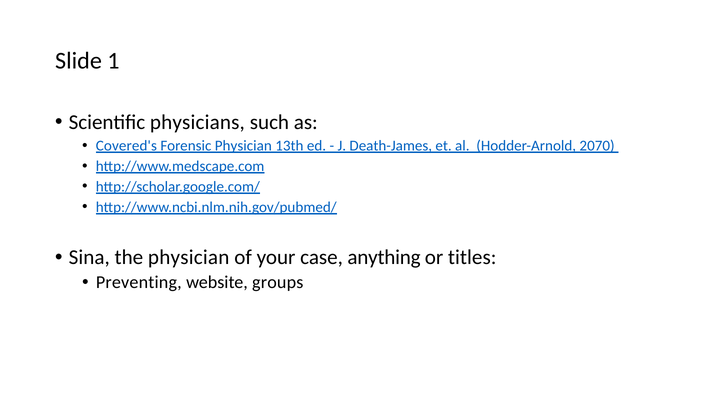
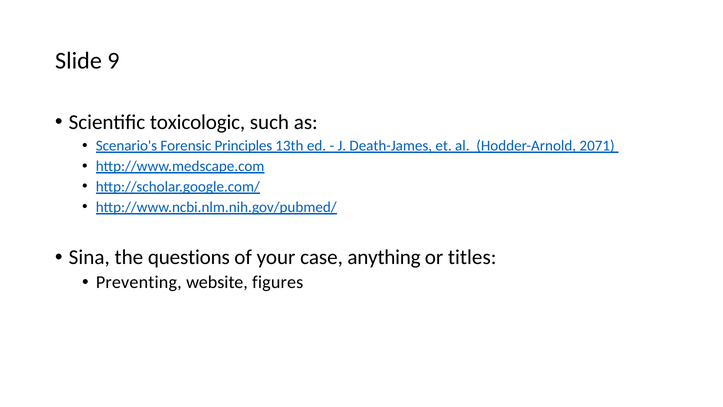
1: 1 -> 9 (113, 61)
physicians: physicians -> toxicologic (198, 122)
Covered's: Covered's -> Scenario's (126, 146)
Forensic Physician: Physician -> Principles (243, 146)
2070: 2070 -> 2071 (597, 146)
the physician: physician -> questions (189, 257)
groups: groups -> figures (278, 282)
